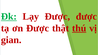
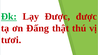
ơn Được: Được -> Đấng (38, 28)
thú underline: present -> none (79, 28)
gian: gian -> tươi (11, 40)
